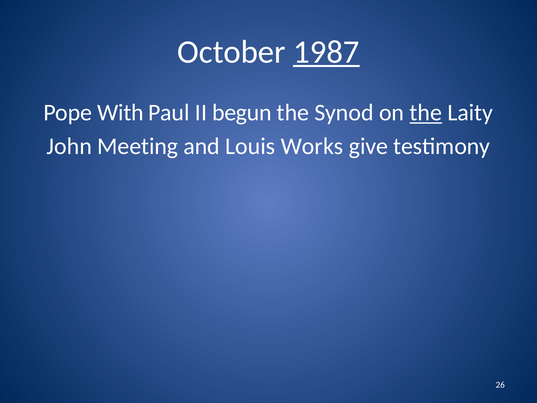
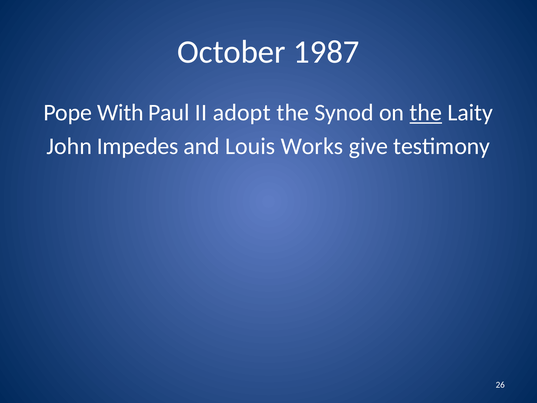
1987 underline: present -> none (326, 52)
begun: begun -> adopt (242, 113)
Meeting: Meeting -> Impedes (138, 146)
